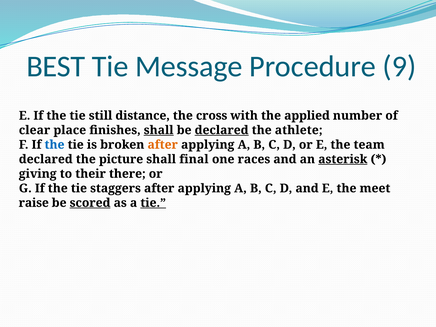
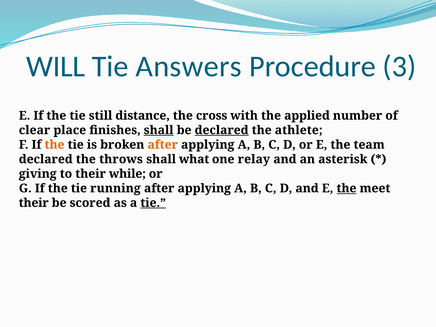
BEST: BEST -> WILL (56, 67)
Message: Message -> Answers (189, 67)
9: 9 -> 3 (400, 67)
the colour: blue -> orange (54, 145)
picture: picture -> throws (121, 159)
final: final -> what (194, 159)
races: races -> relay (254, 159)
asterisk underline: present -> none (343, 159)
there: there -> while (127, 174)
staggers: staggers -> running (115, 188)
the underline: none -> present (346, 188)
raise: raise -> their (34, 203)
scored underline: present -> none (90, 203)
